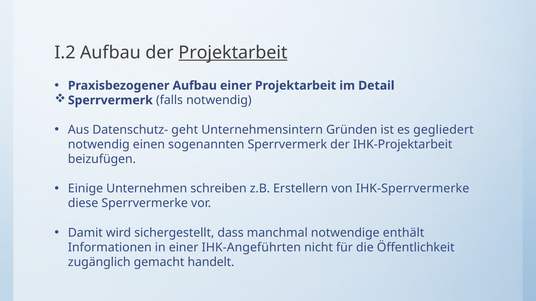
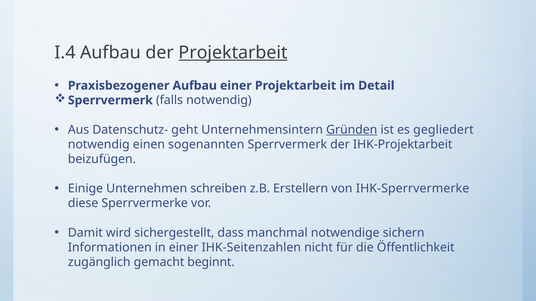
I.2: I.2 -> I.4 (65, 53)
Gründen underline: none -> present (352, 130)
enthält: enthält -> sichern (404, 233)
IHK-Angeführten: IHK-Angeführten -> IHK-Seitenzahlen (251, 248)
handelt: handelt -> beginnt (211, 263)
